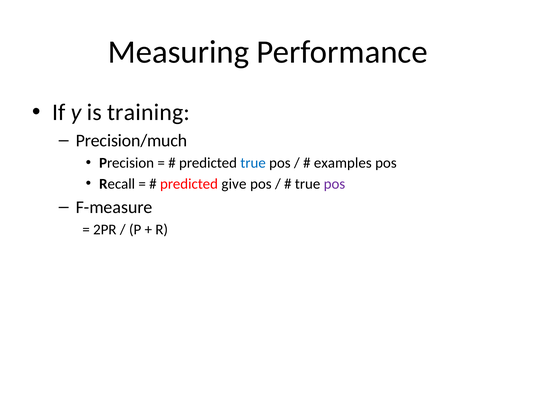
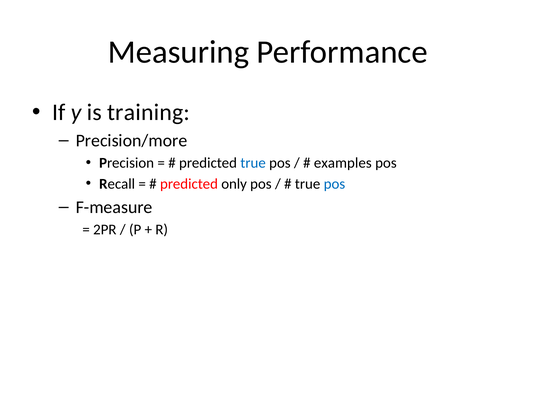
Precision/much: Precision/much -> Precision/more (131, 141)
give: give -> only (234, 184)
pos colour: purple -> blue (334, 184)
